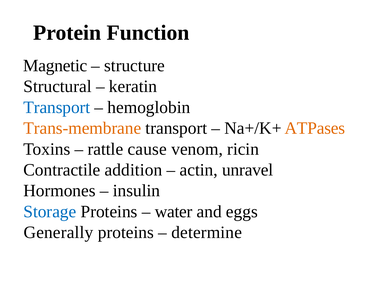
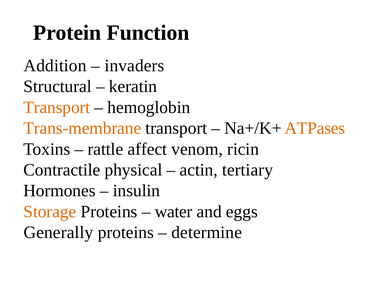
Magnetic: Magnetic -> Addition (55, 66)
structure: structure -> invaders (134, 66)
Transport colour: blue -> orange (57, 107)
cause: cause -> affect (147, 149)
addition: addition -> physical (134, 170)
unravel: unravel -> tertiary (248, 170)
Storage colour: blue -> orange (50, 211)
